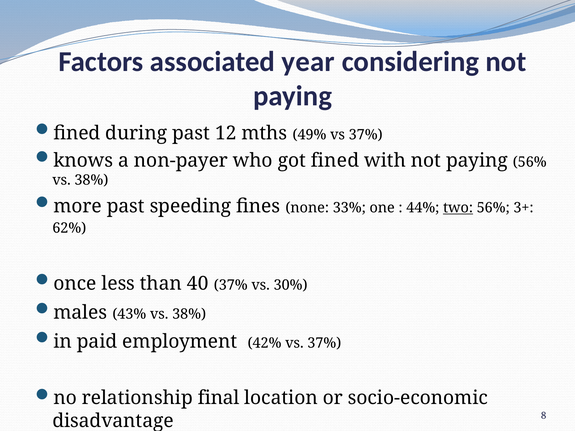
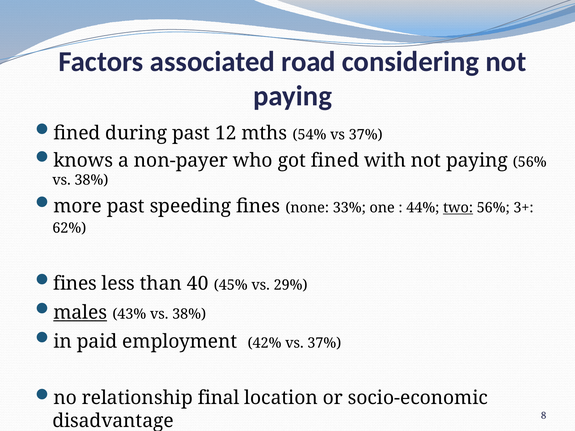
year: year -> road (309, 62)
49%: 49% -> 54% (310, 135)
once: once -> fines (75, 284)
40 37%: 37% -> 45% (231, 285)
30%: 30% -> 29% (291, 285)
males underline: none -> present (80, 313)
